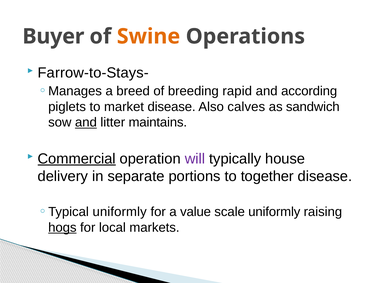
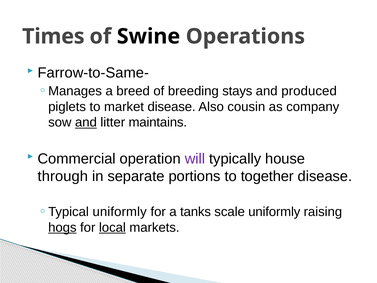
Buyer: Buyer -> Times (53, 36)
Swine colour: orange -> black (148, 36)
Farrow-to-Stays-: Farrow-to-Stays- -> Farrow-to-Same- (93, 73)
rapid: rapid -> stays (237, 91)
according: according -> produced (309, 91)
calves: calves -> cousin (246, 107)
sandwich: sandwich -> company (313, 107)
Commercial underline: present -> none (77, 159)
delivery: delivery -> through (63, 176)
value: value -> tanks (196, 212)
local underline: none -> present (112, 227)
